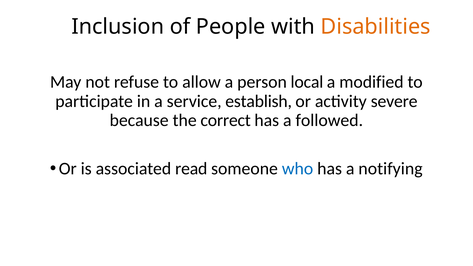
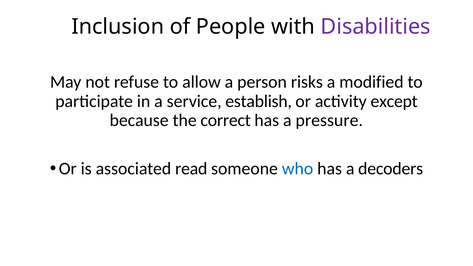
Disabilities colour: orange -> purple (376, 27)
local: local -> risks (307, 82)
severe: severe -> except (394, 101)
followed: followed -> pressure (329, 120)
notifying: notifying -> decoders (391, 169)
